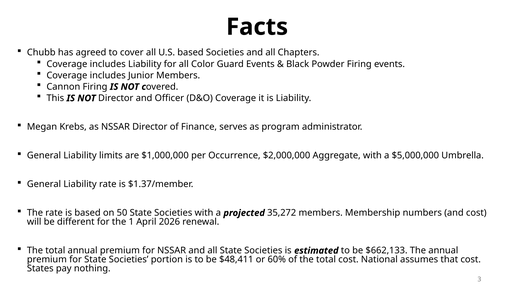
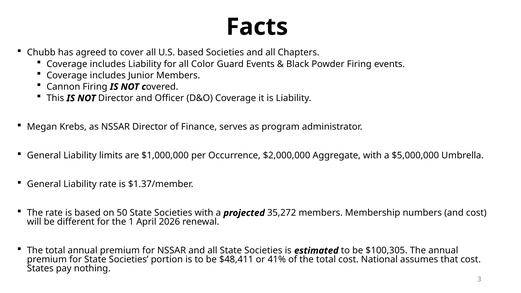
$662,133: $662,133 -> $100,305 (387, 251)
60%: 60% -> 41% (277, 260)
